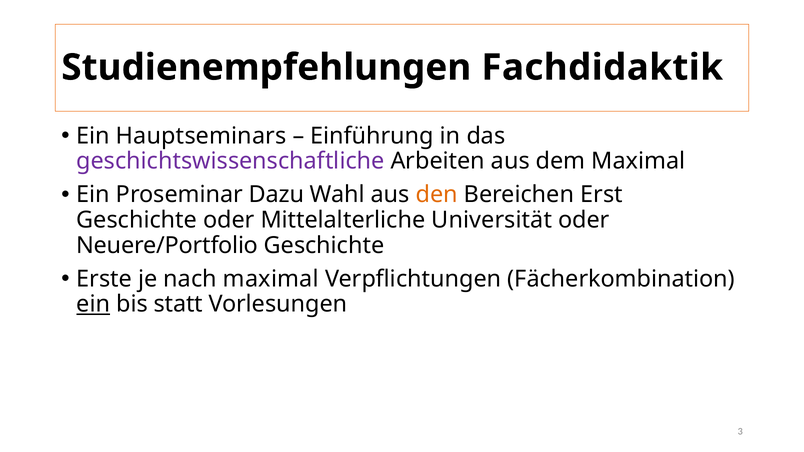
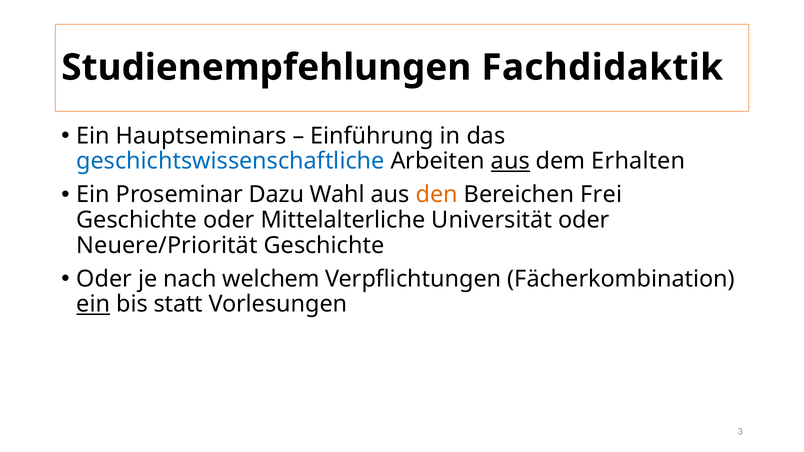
geschichtswissenschaftliche colour: purple -> blue (230, 161)
aus underline: none -> present (510, 161)
dem Maximal: Maximal -> Erhalten (638, 161)
Erst: Erst -> Frei (601, 195)
Neuere/Portfolio: Neuere/Portfolio -> Neuere/Priorität (167, 245)
Erste: Erste -> Oder (104, 279)
nach maximal: maximal -> welchem (271, 279)
